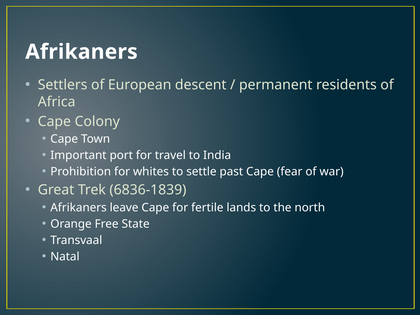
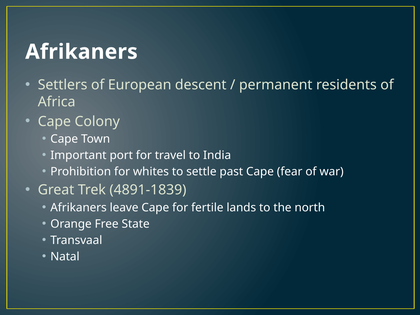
6836-1839: 6836-1839 -> 4891-1839 (148, 190)
